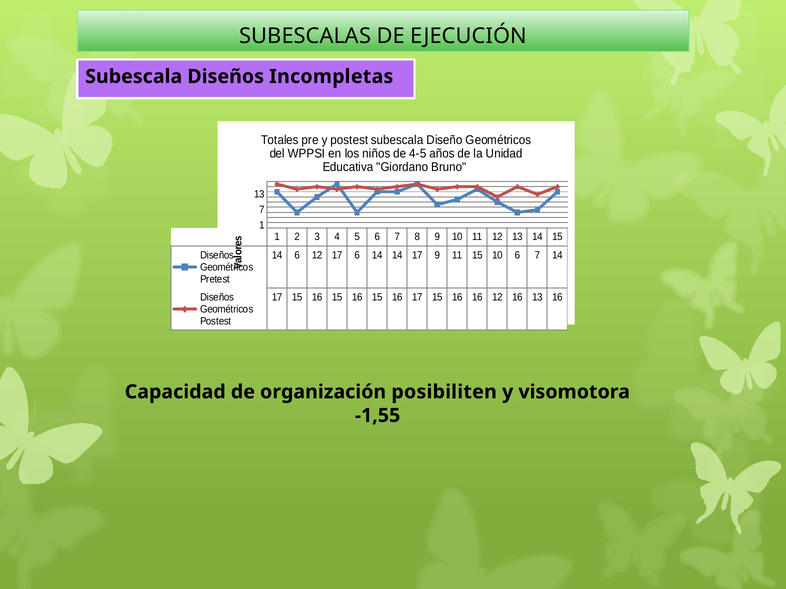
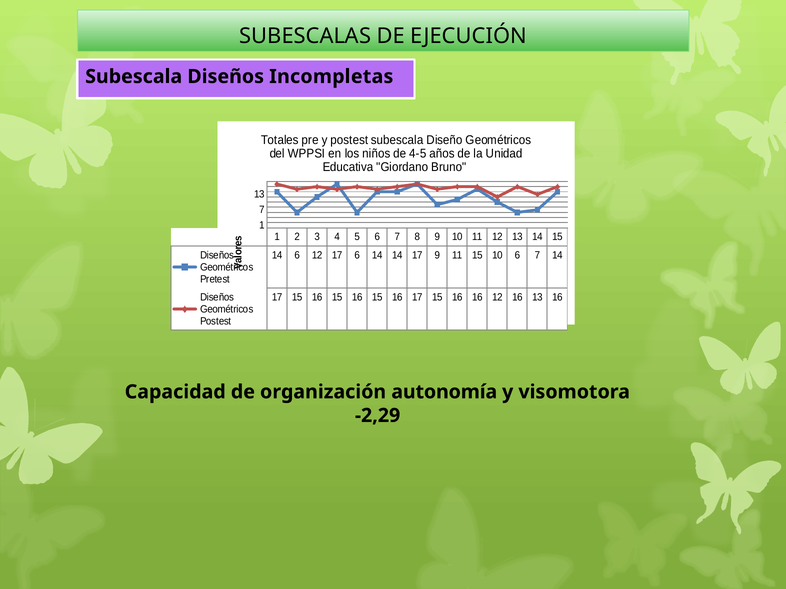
posibiliten: posibiliten -> autonomía (444, 392)
-1,55: -1,55 -> -2,29 (377, 416)
